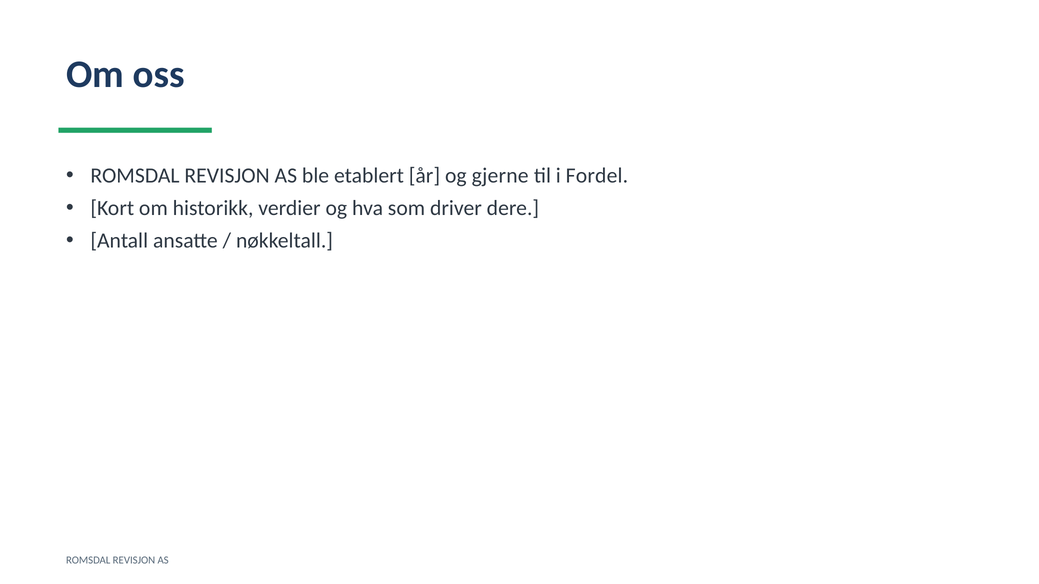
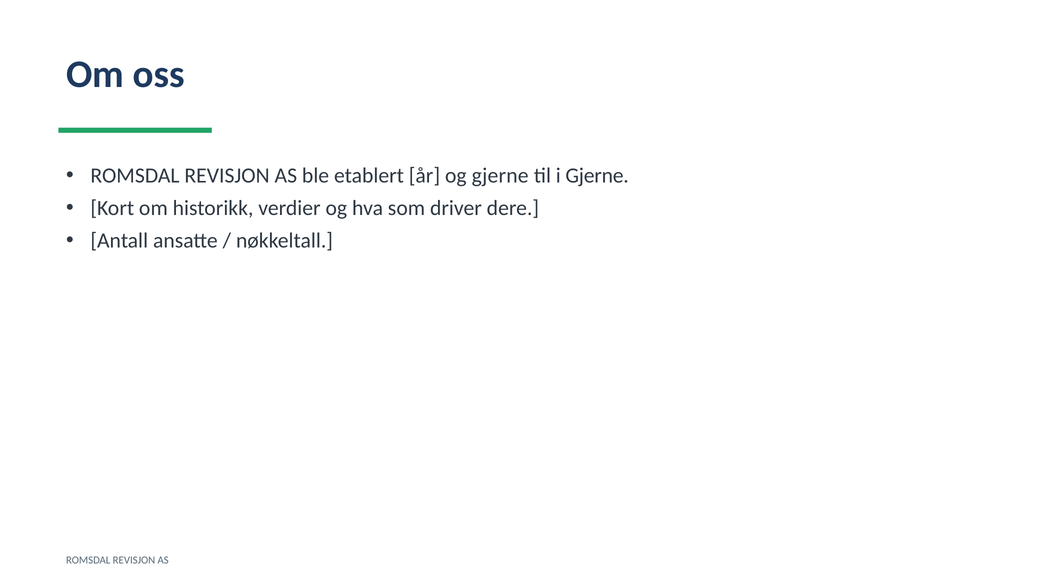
i Fordel: Fordel -> Gjerne (597, 176)
